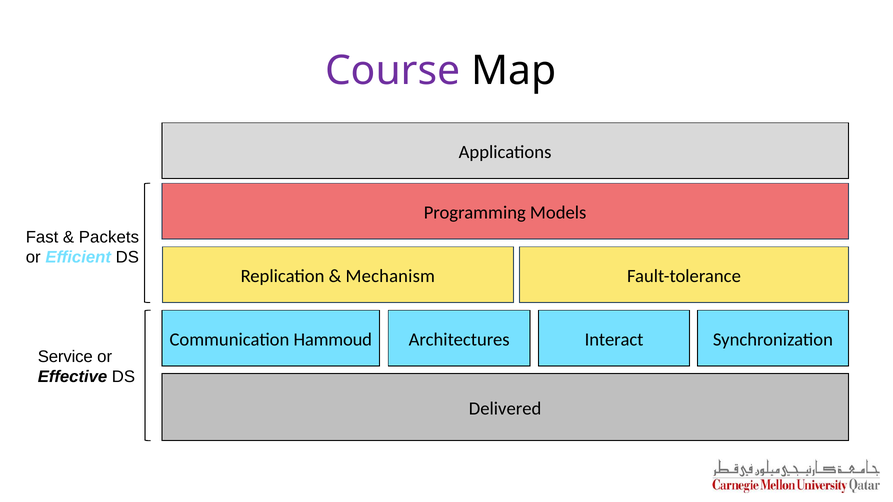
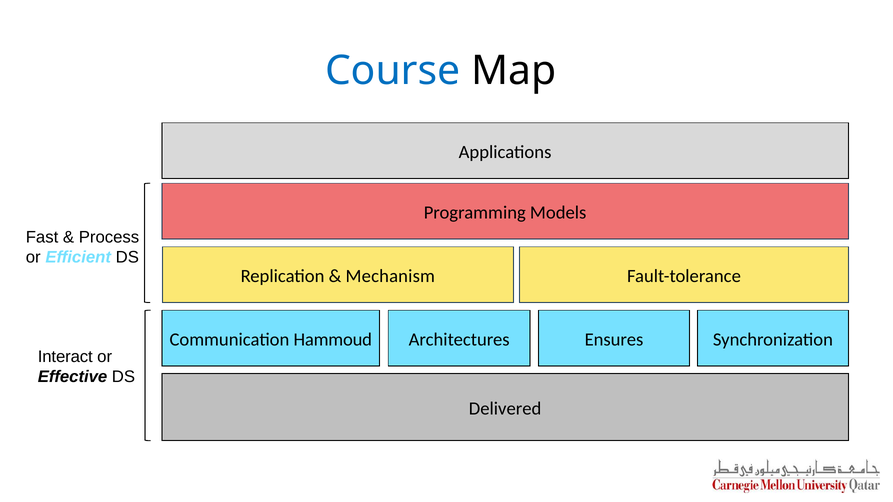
Course colour: purple -> blue (393, 71)
Packets: Packets -> Process (109, 238)
Interact: Interact -> Ensures (614, 340)
Service: Service -> Interact (65, 357)
